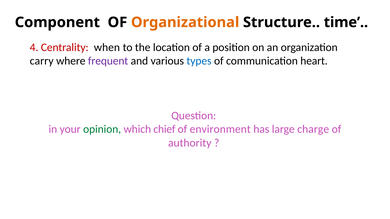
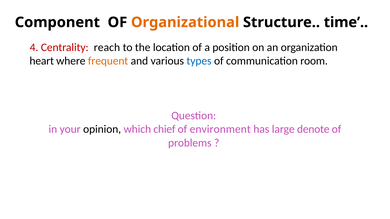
when: when -> reach (107, 47)
carry: carry -> heart (42, 61)
frequent colour: purple -> orange (108, 61)
heart: heart -> room (314, 61)
opinion colour: green -> black (102, 129)
charge: charge -> denote (313, 129)
authority: authority -> problems (190, 143)
